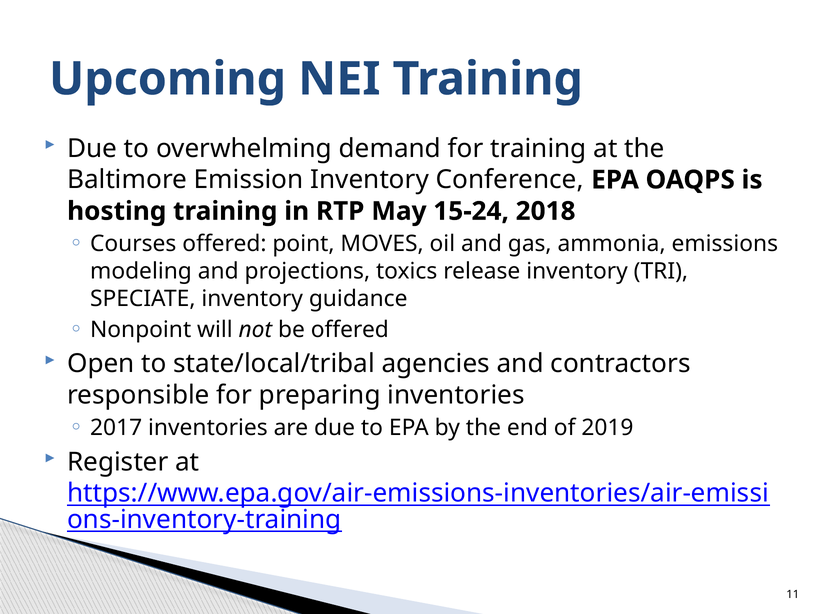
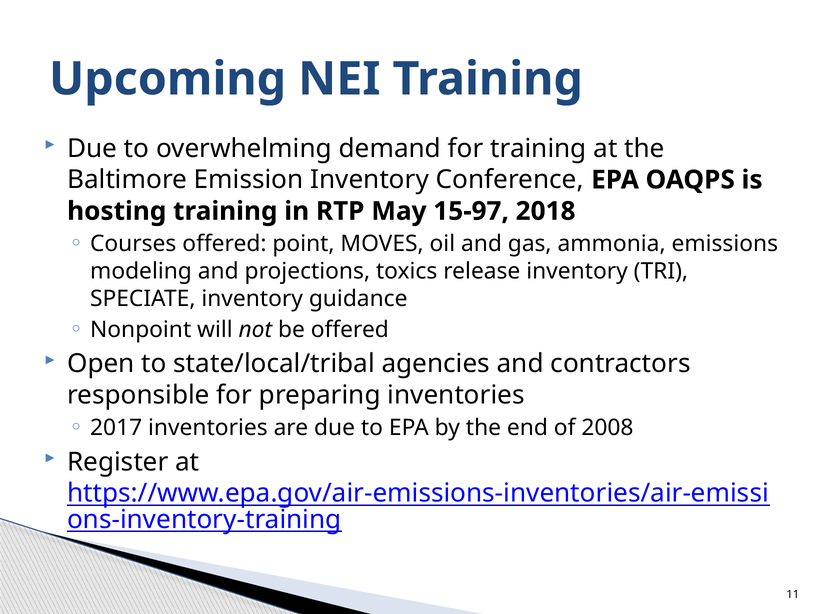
15-24: 15-24 -> 15-97 (471, 211)
2019: 2019 -> 2008 (607, 428)
